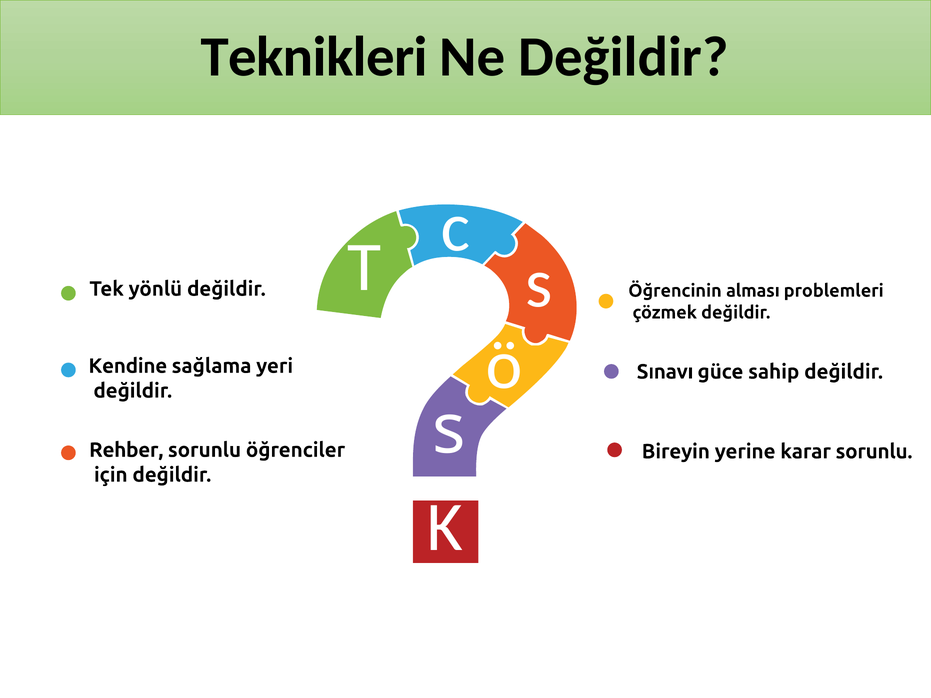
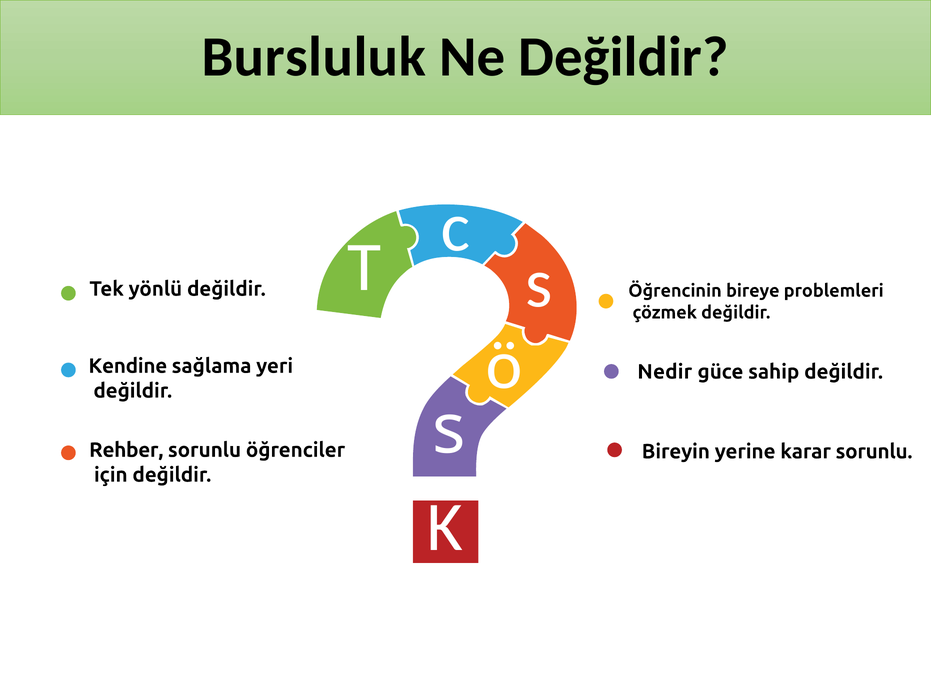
Teknikleri: Teknikleri -> Bursluluk (314, 57)
alması: alması -> bireye (753, 291)
Sınavı: Sınavı -> Nedir (665, 372)
